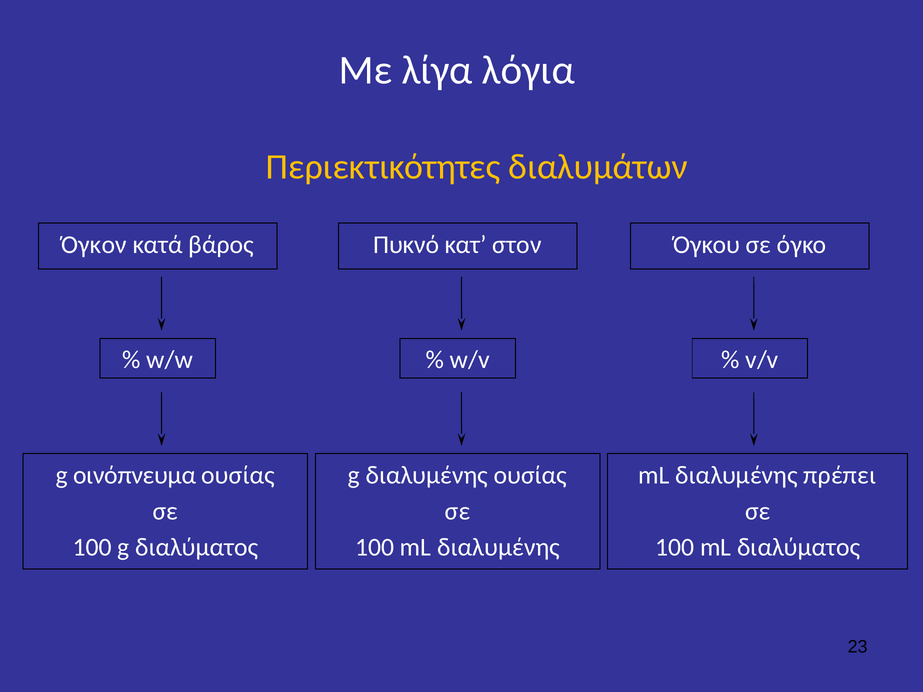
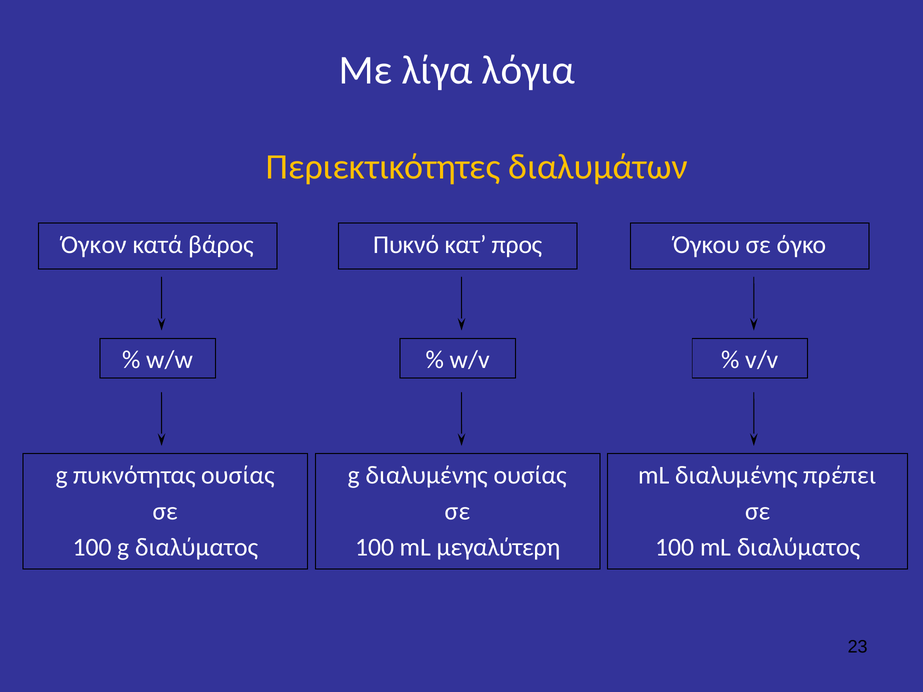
στον: στον -> προς (517, 245)
οινόπνευμα: οινόπνευμα -> πυκνότητας (135, 476)
100 mL διαλυμένης: διαλυμένης -> μεγαλύτερη (499, 547)
